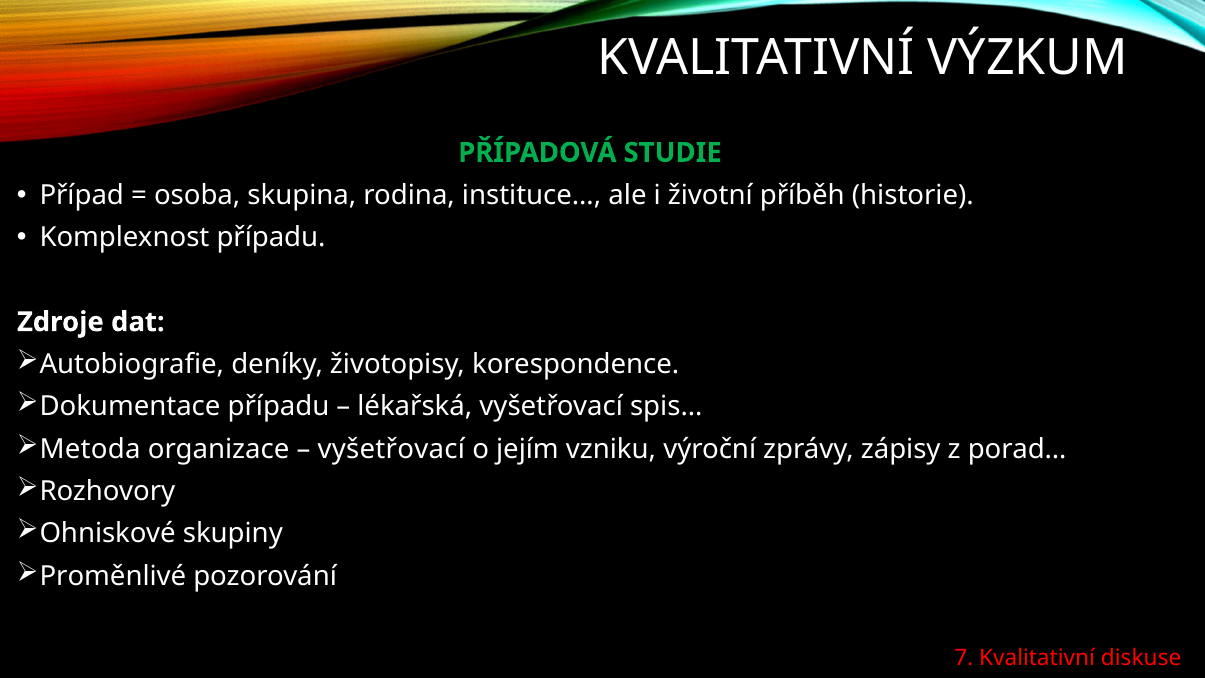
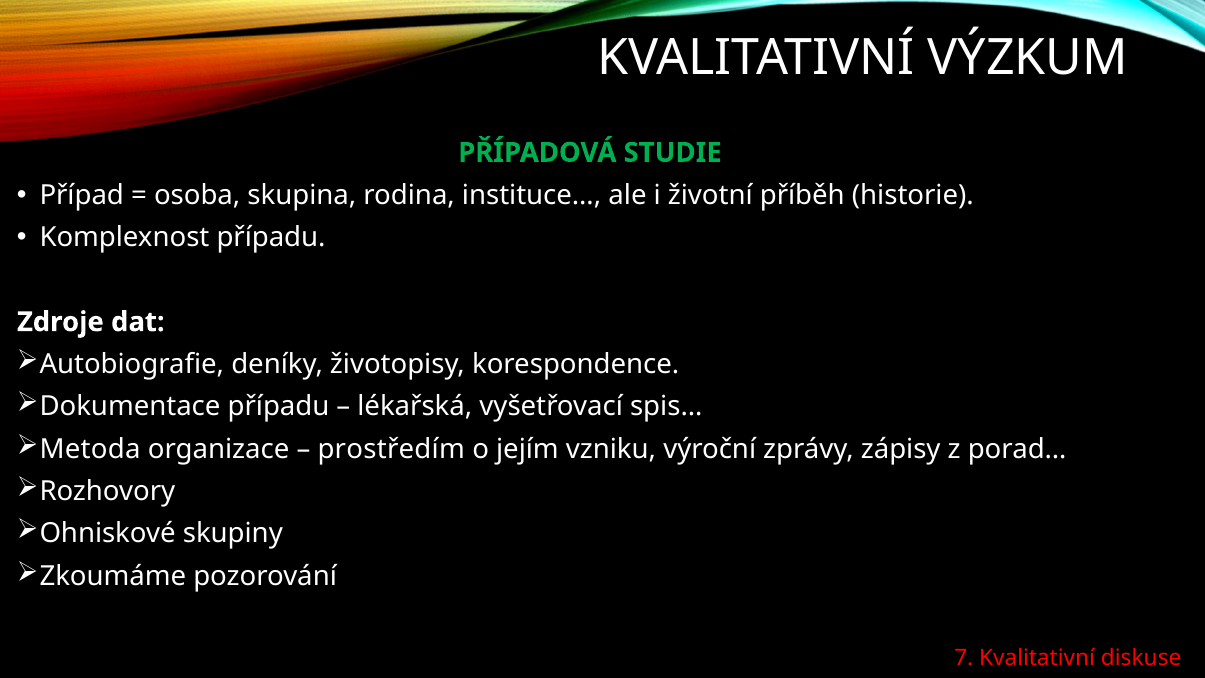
vyšetřovací: vyšetřovací -> prostředím (391, 449)
Proměnlivé: Proměnlivé -> Zkoumáme (113, 576)
